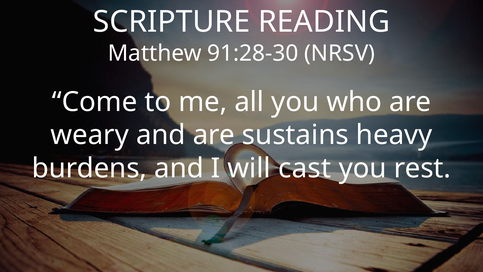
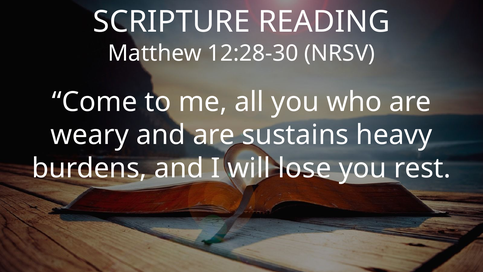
91:28-30: 91:28-30 -> 12:28-30 (253, 53)
cast: cast -> lose (305, 168)
